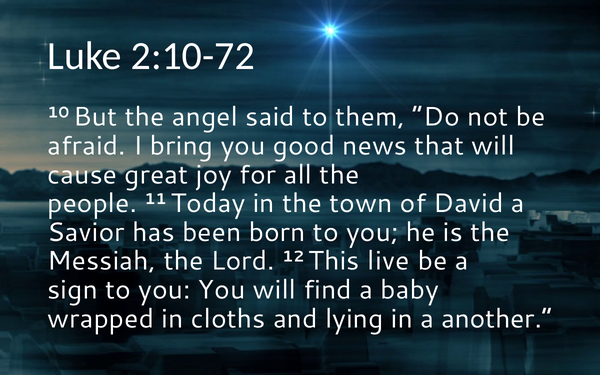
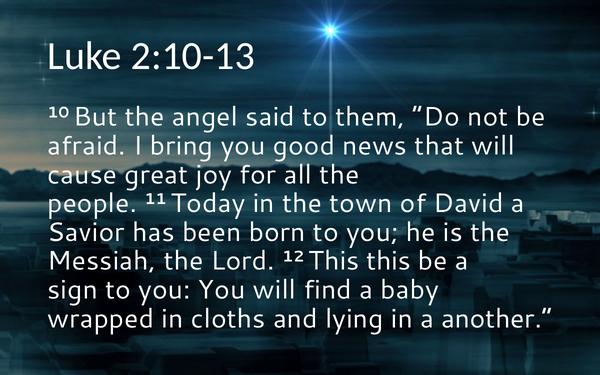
2:10-72: 2:10-72 -> 2:10-13 (193, 56)
This live: live -> this (389, 261)
